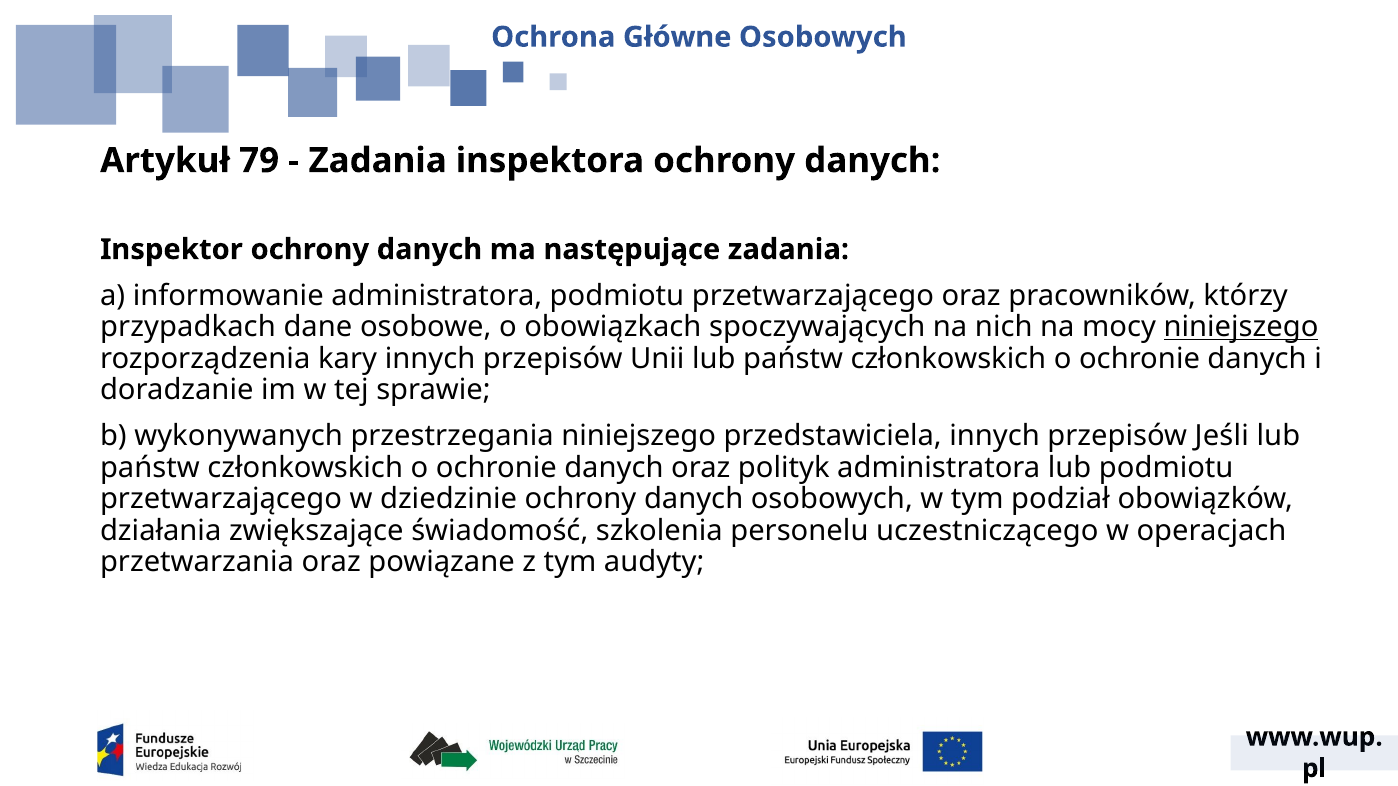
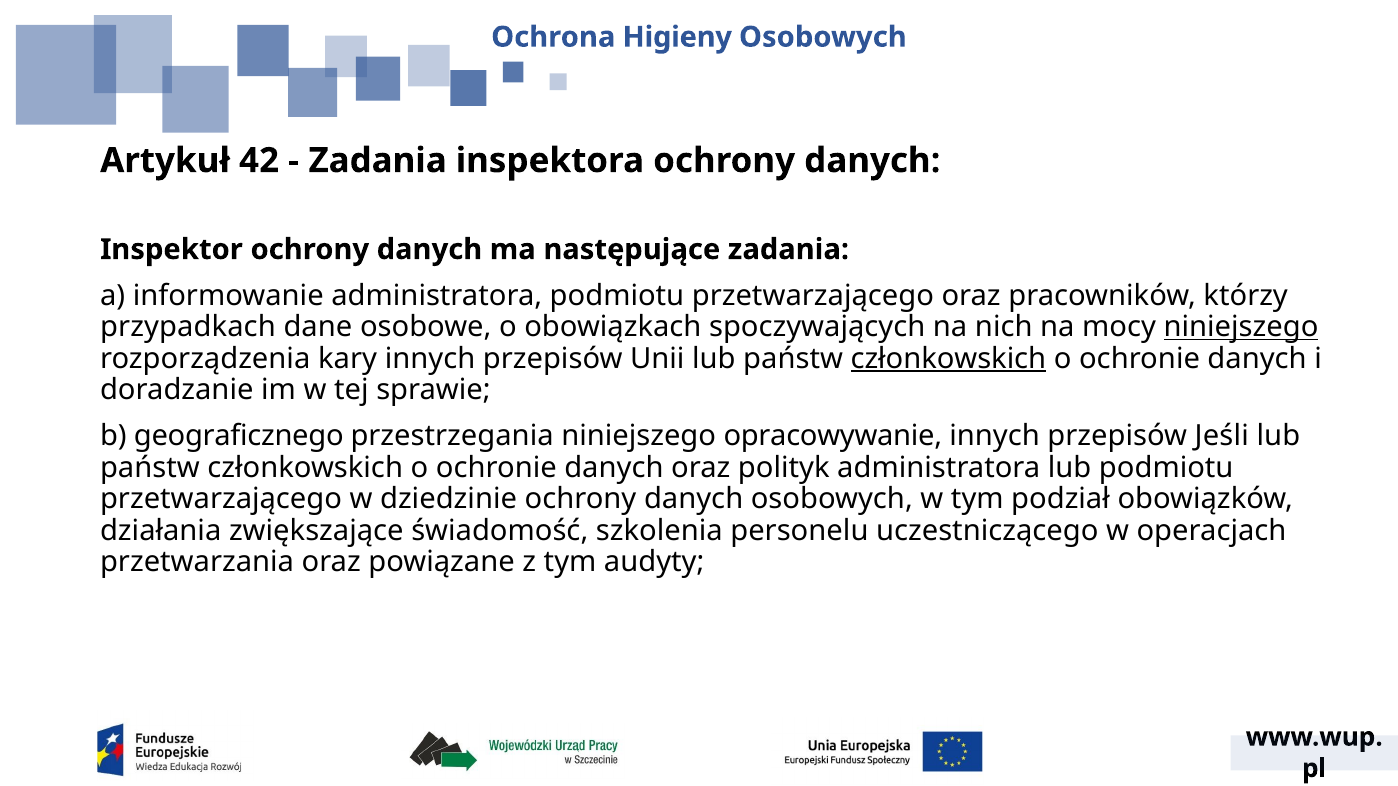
Główne: Główne -> Higieny (677, 37)
79: 79 -> 42 (259, 161)
członkowskich underline: none -> present (948, 359)
wykonywanych: wykonywanych -> geograficznego (239, 436)
przedstawiciela: przedstawiciela -> opracowywanie (833, 436)
